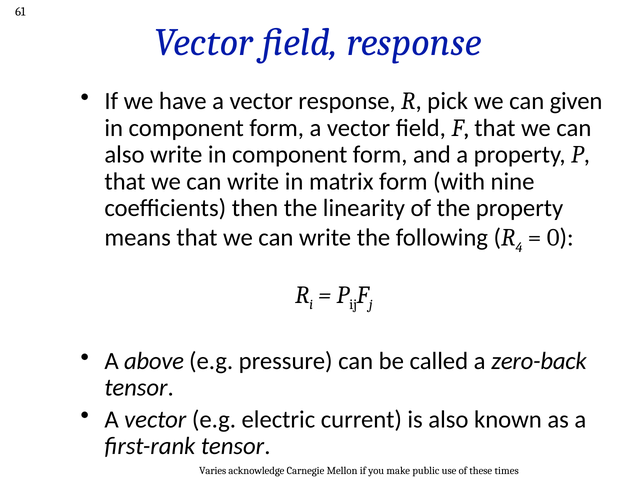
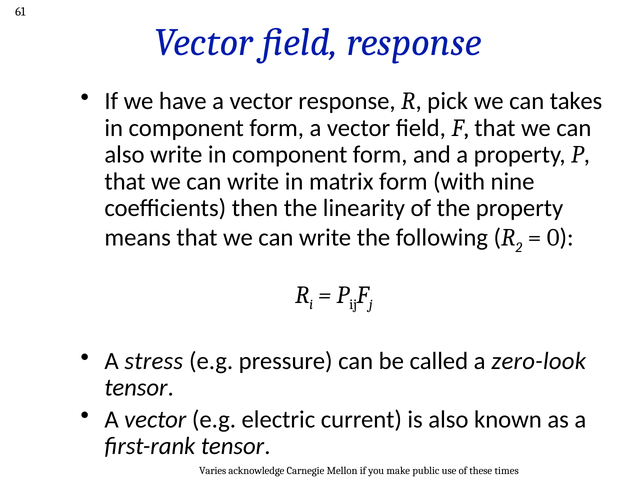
given: given -> takes (576, 101)
4: 4 -> 2 (519, 247)
above: above -> stress (154, 361)
zero-back: zero-back -> zero-look (539, 361)
